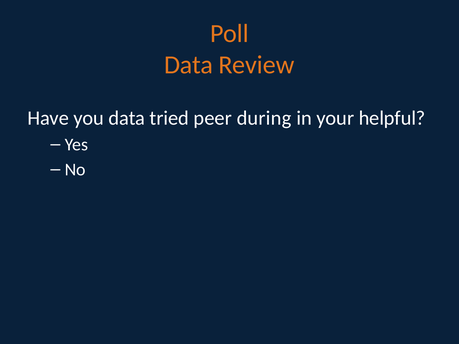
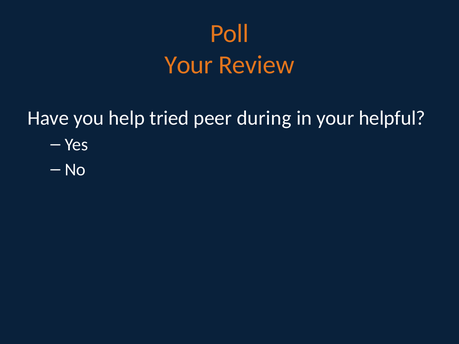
Data: Data -> Your (189, 65)
you data: data -> help (127, 118)
